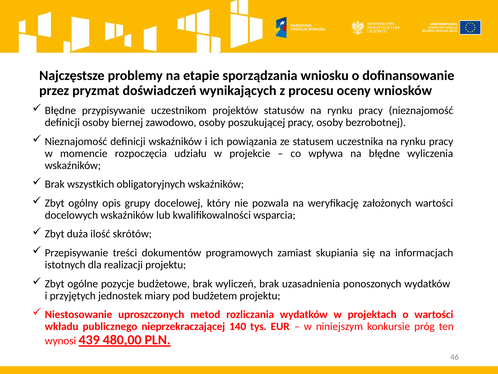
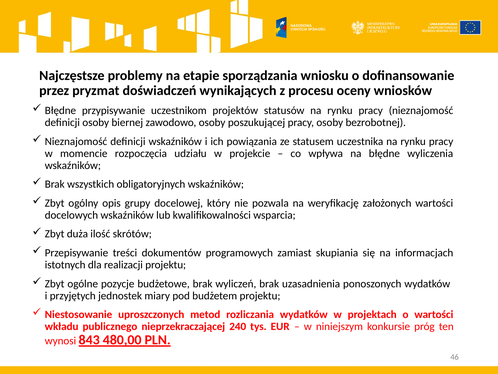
140: 140 -> 240 (238, 326)
439: 439 -> 843 (89, 340)
